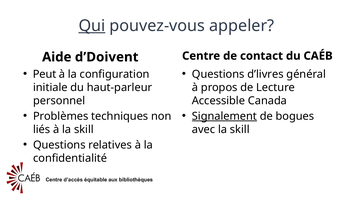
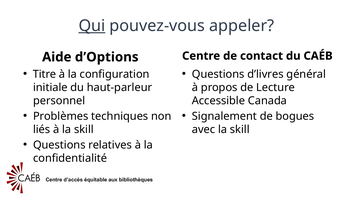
d’Doivent: d’Doivent -> d’Options (107, 57)
Peut: Peut -> Titre (45, 74)
Signalement underline: present -> none (224, 116)
